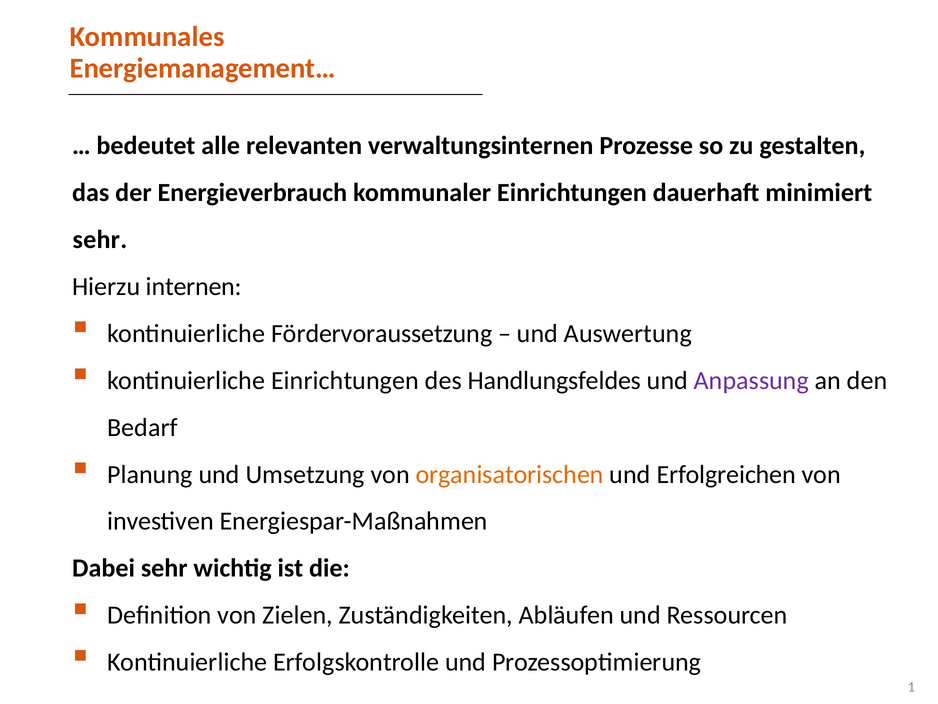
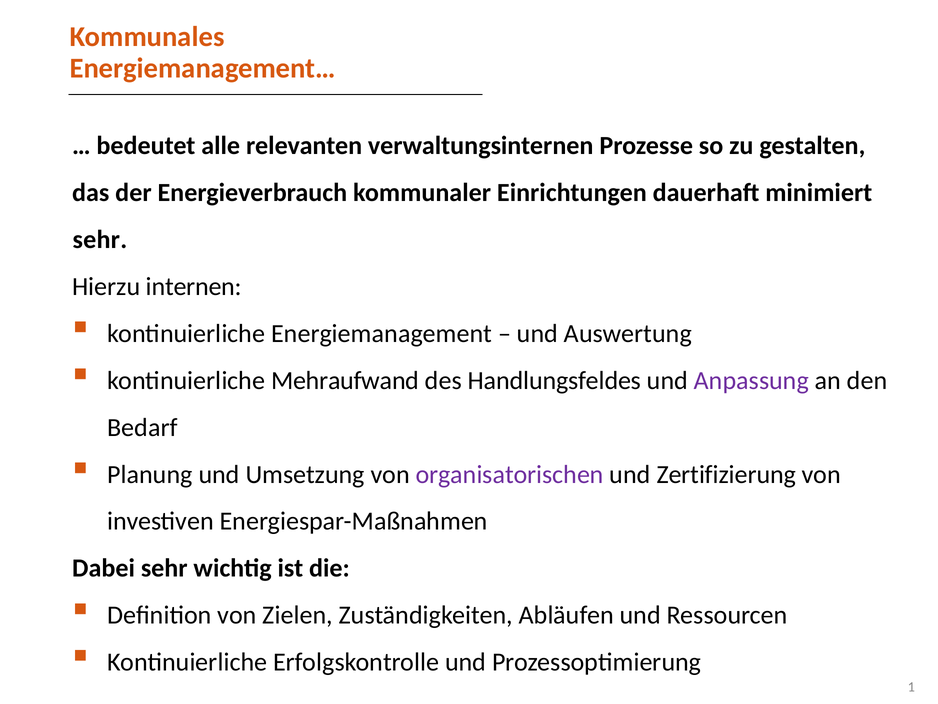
Fördervoraussetzung: Fördervoraussetzung -> Energiemanagement (382, 333)
kontinuierliche Einrichtungen: Einrichtungen -> Mehraufwand (345, 380)
organisatorischen colour: orange -> purple (510, 474)
Erfolgreichen: Erfolgreichen -> Zertifizierung (726, 474)
